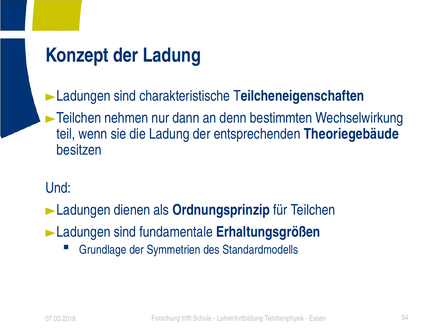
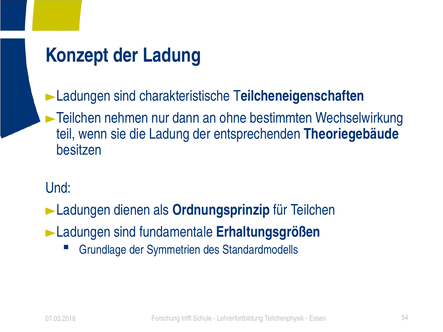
denn: denn -> ohne (233, 118)
